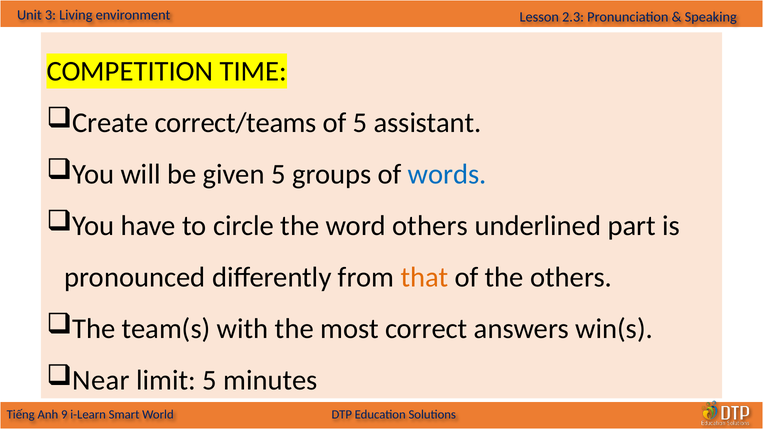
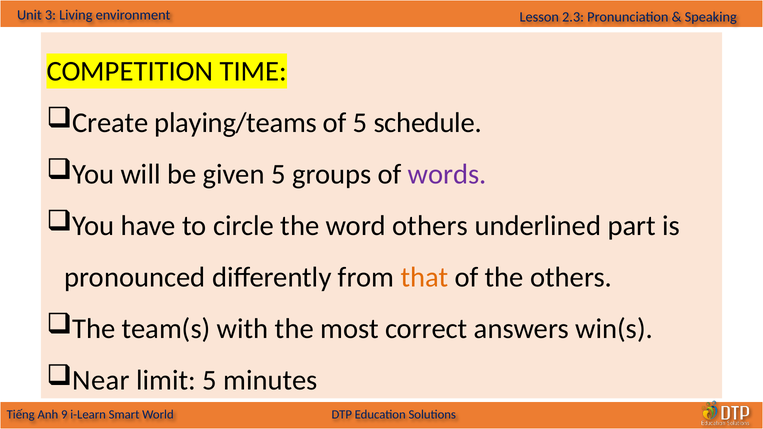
correct/teams: correct/teams -> playing/teams (236, 123)
assistant: assistant -> schedule (428, 123)
words colour: blue -> purple (447, 175)
